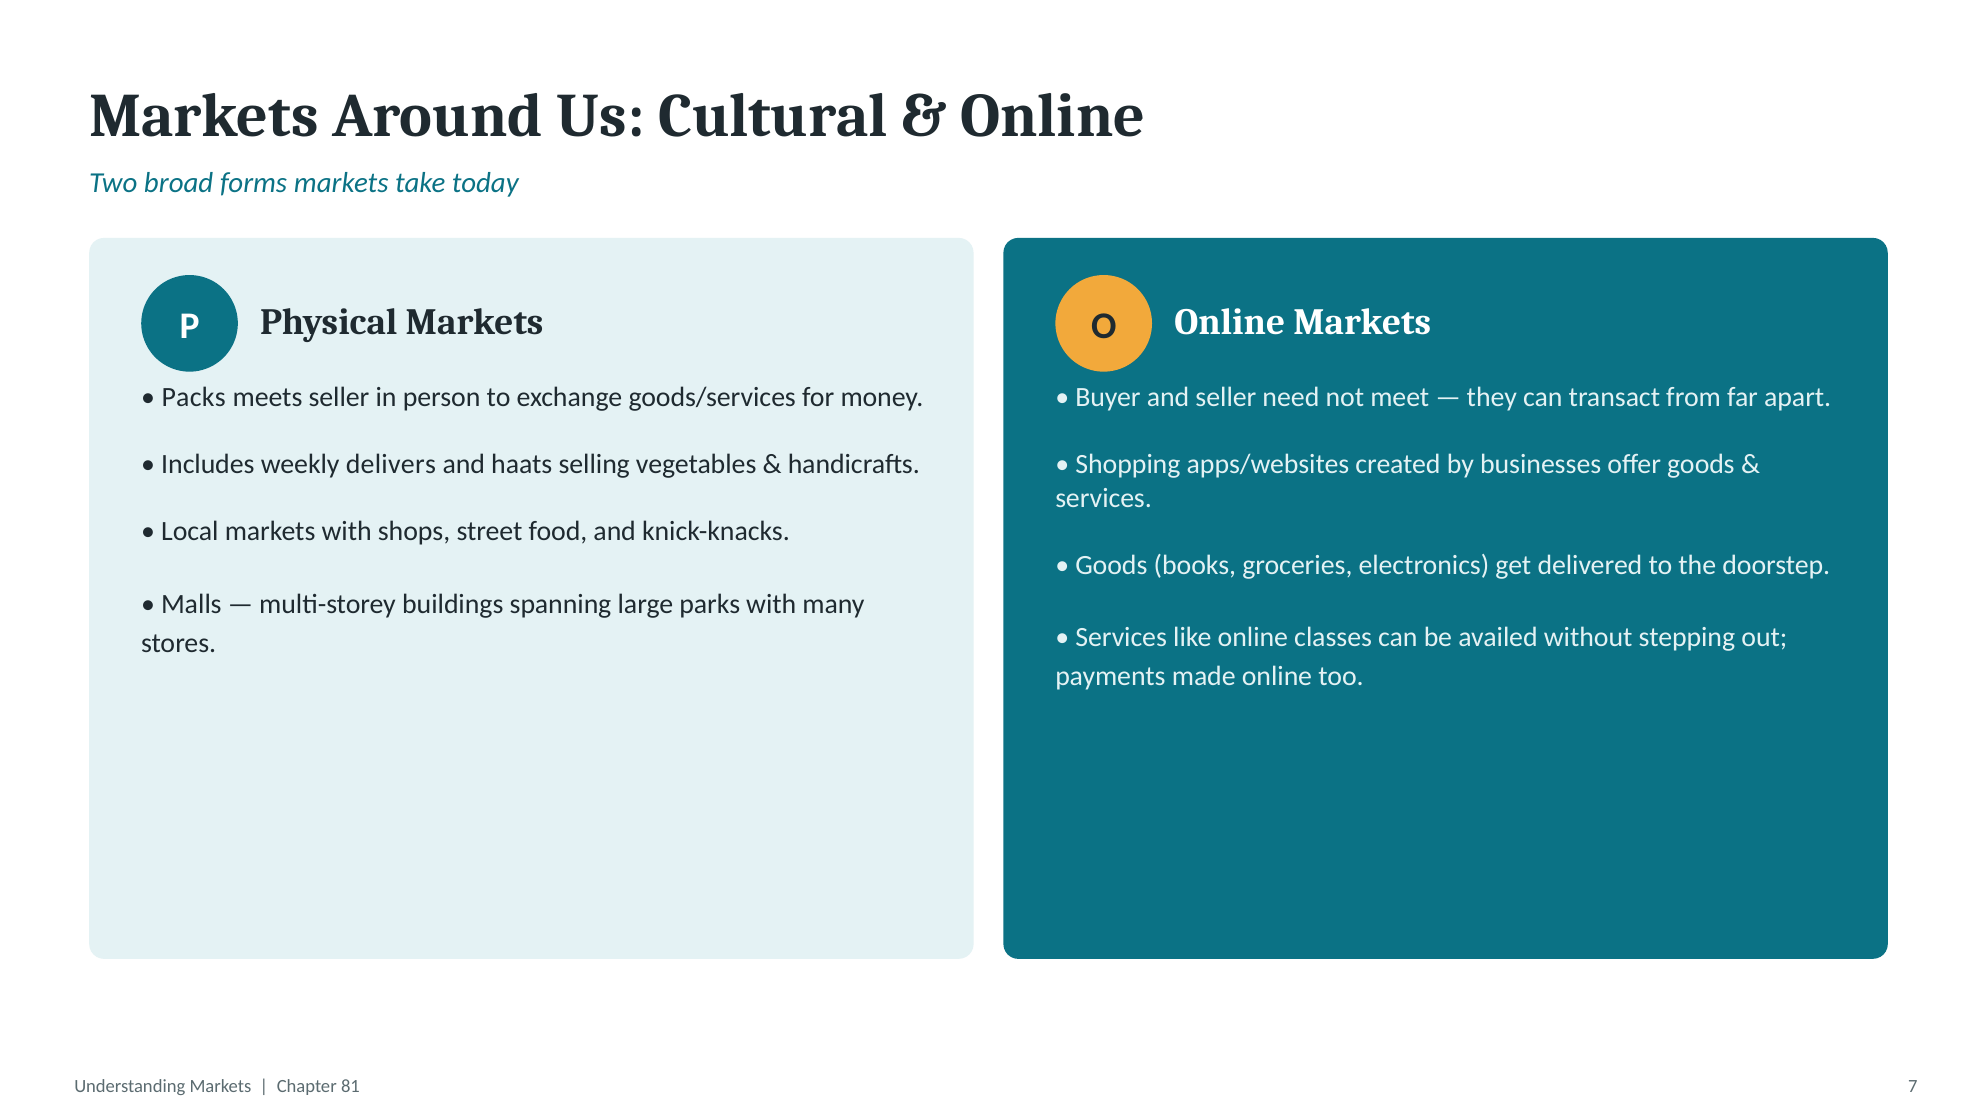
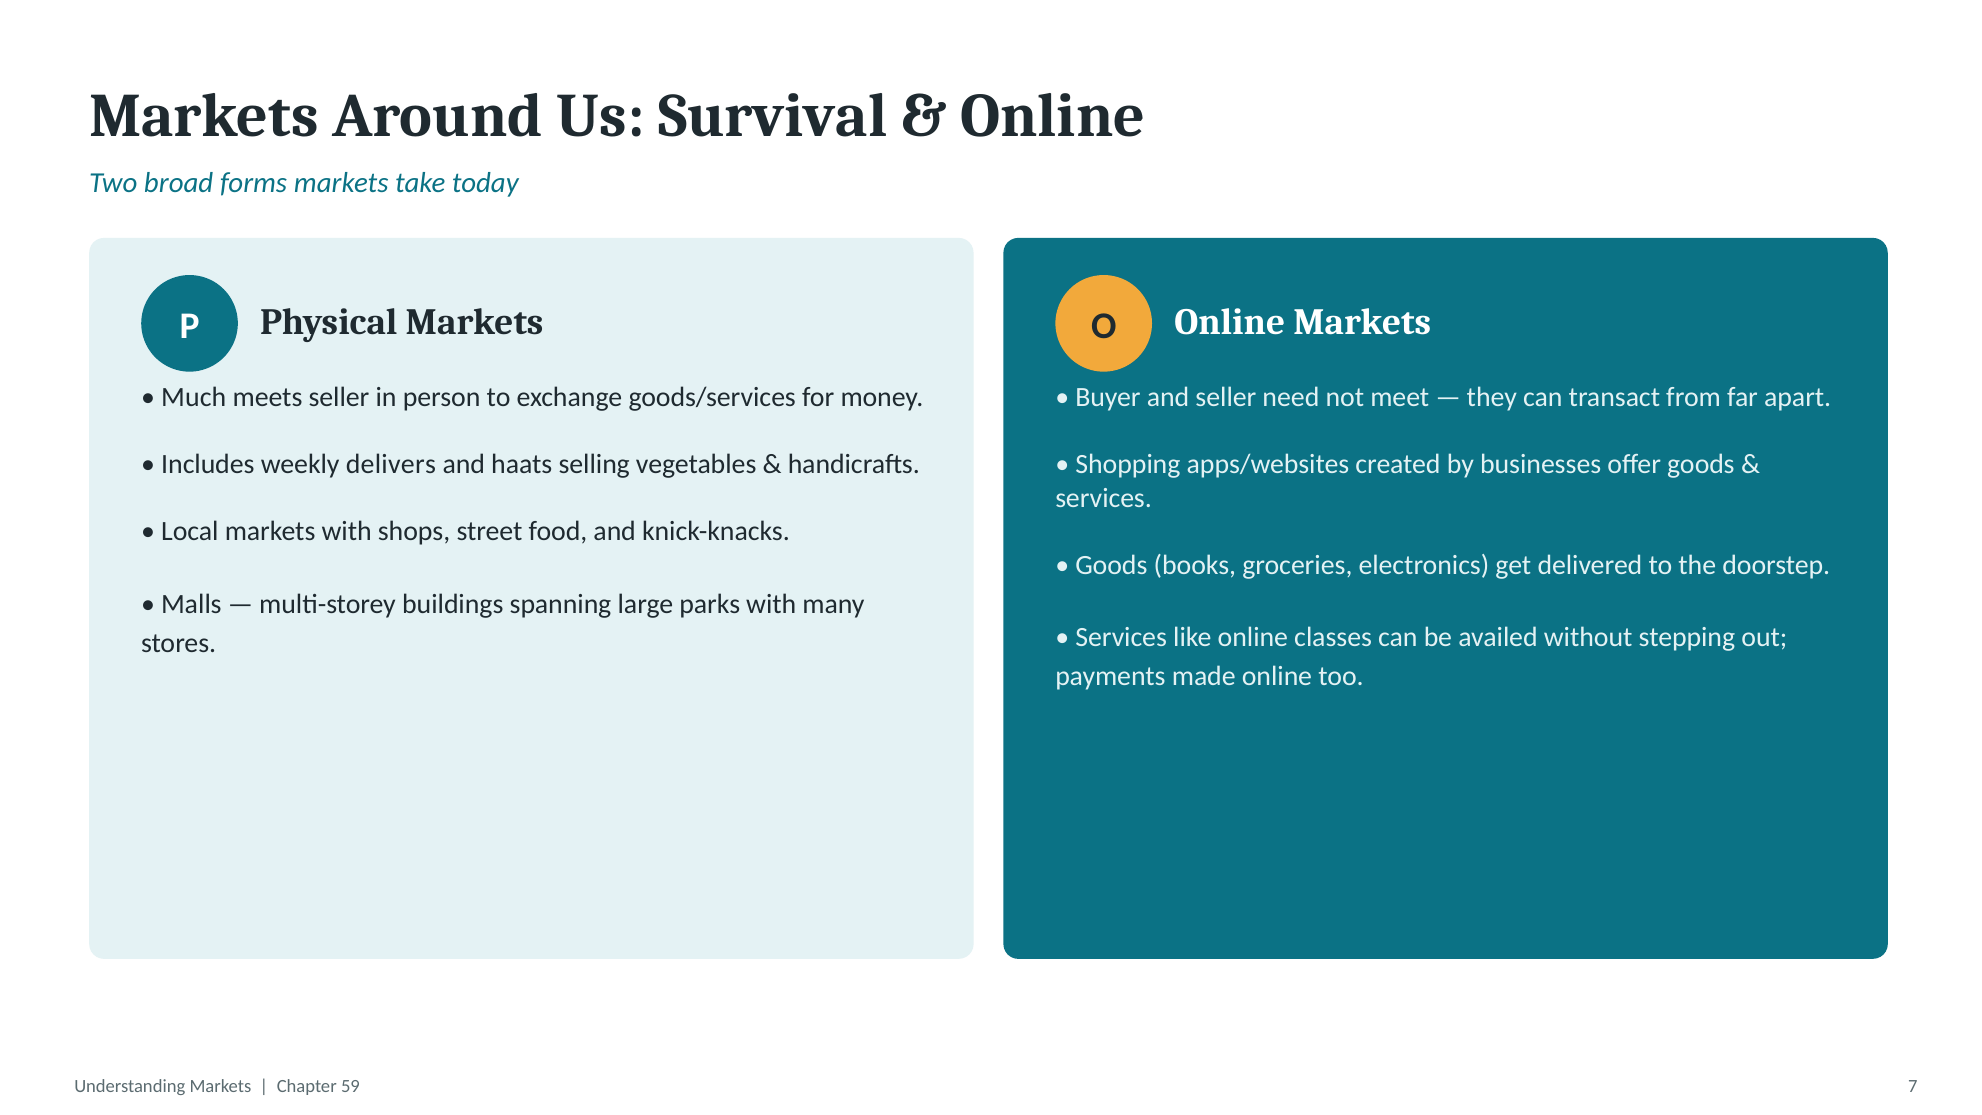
Cultural: Cultural -> Survival (773, 116)
Packs: Packs -> Much (194, 398)
81: 81 -> 59 (350, 1086)
